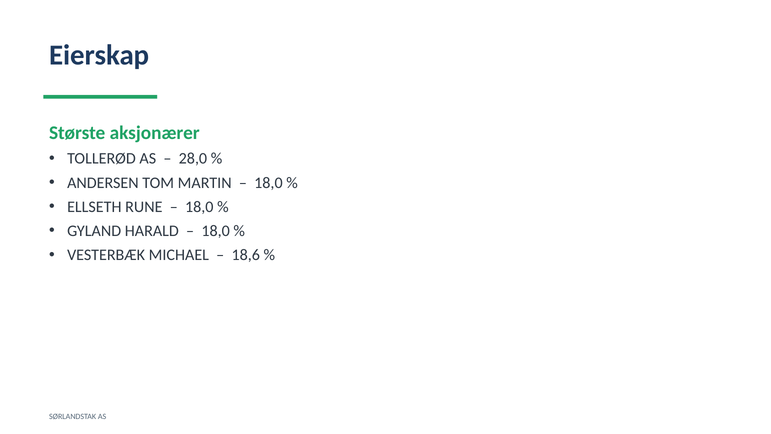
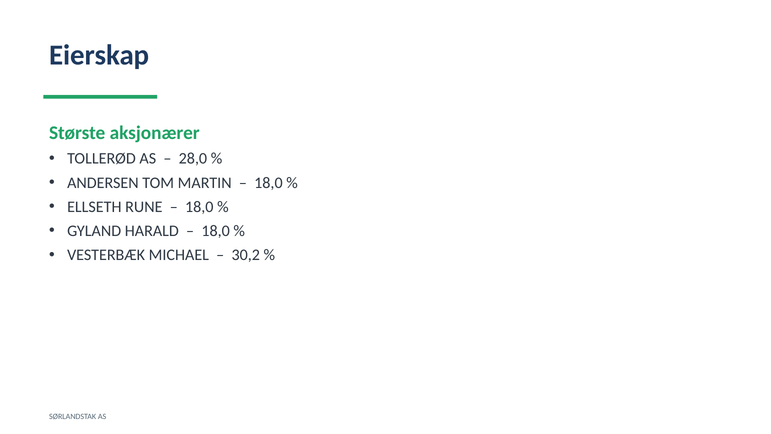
18,6: 18,6 -> 30,2 (246, 255)
